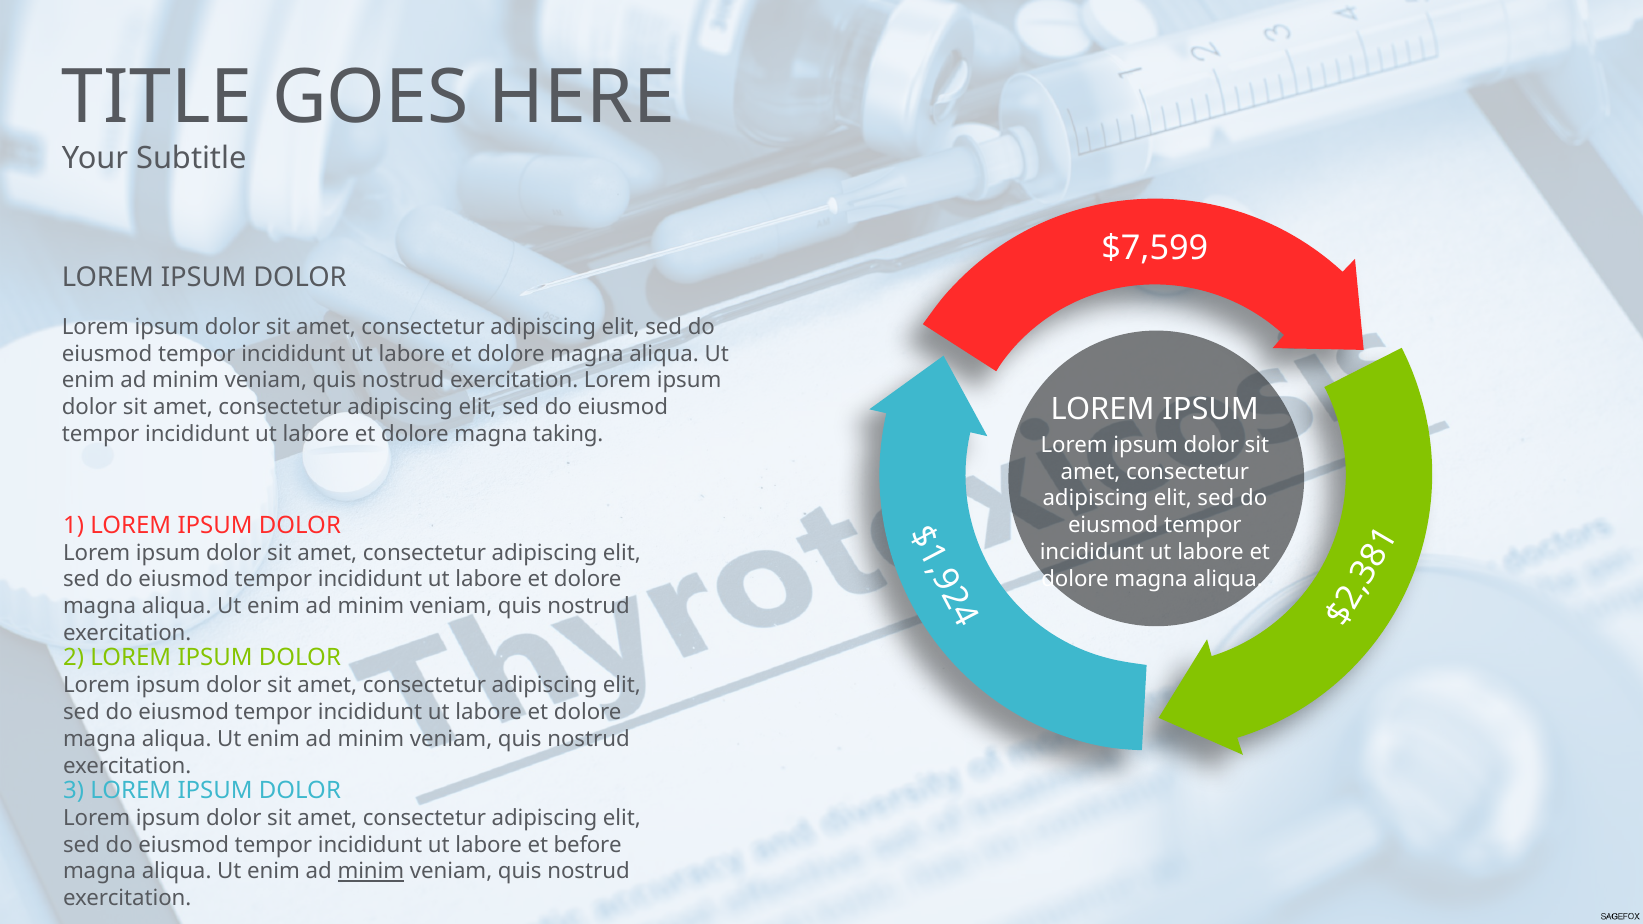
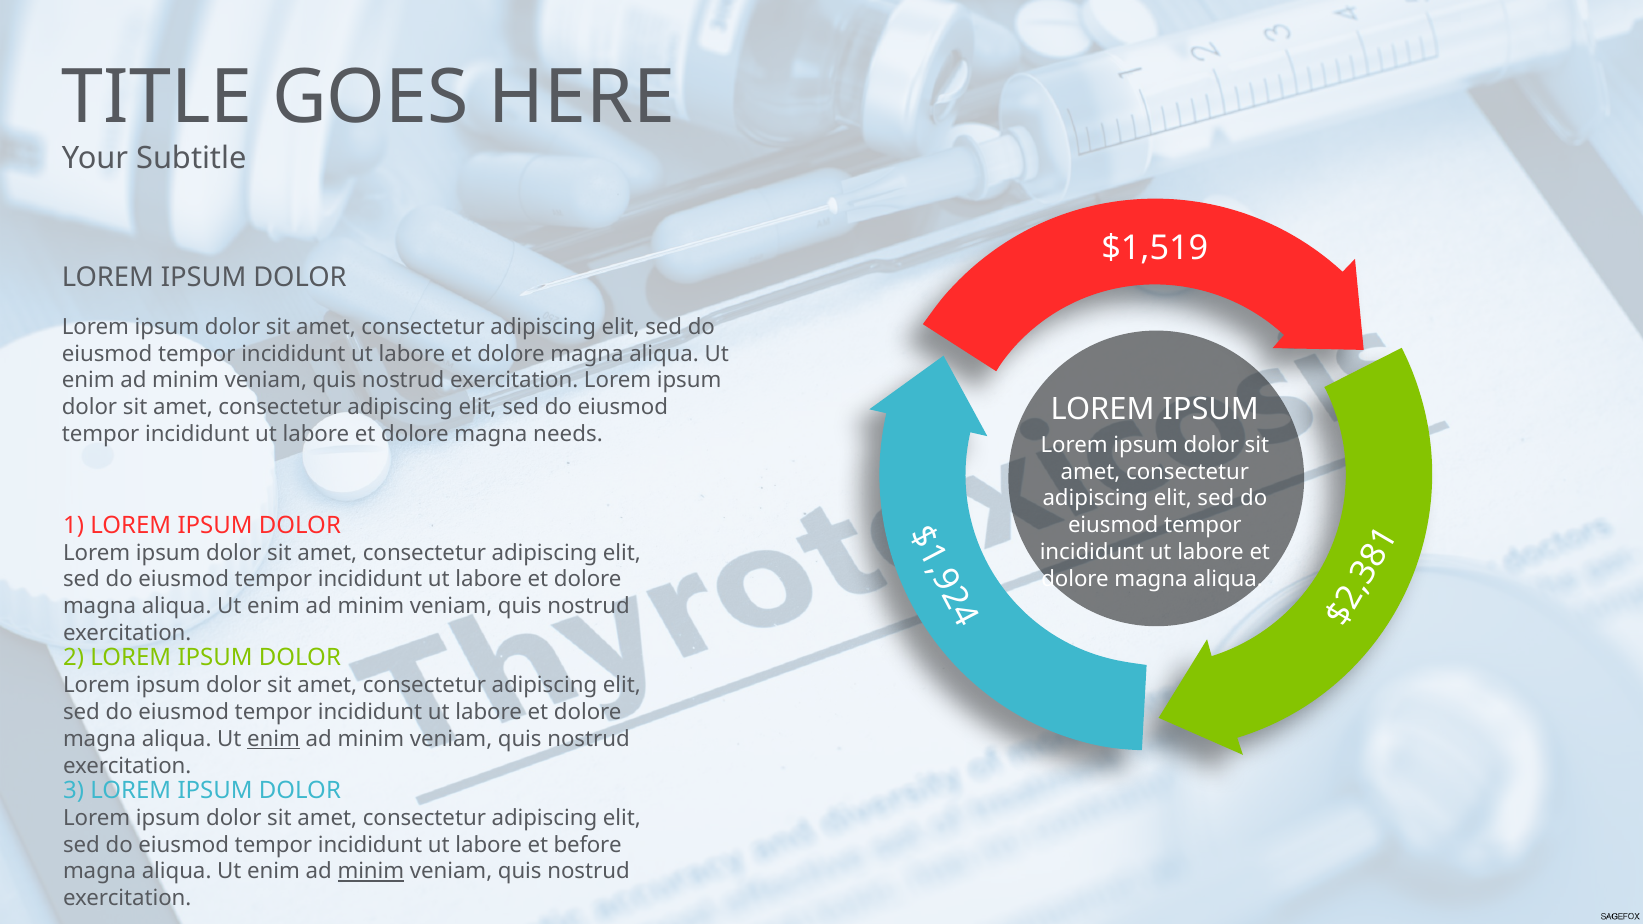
$7,599: $7,599 -> $1,519 (1155, 248)
taking: taking -> needs (568, 434)
enim underline: none -> present (274, 739)
